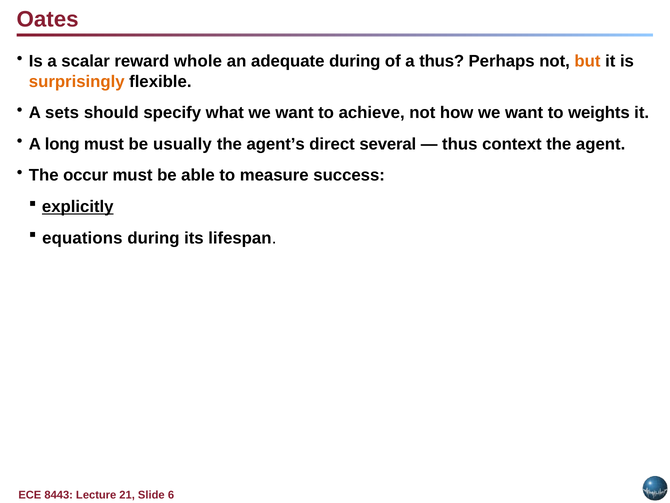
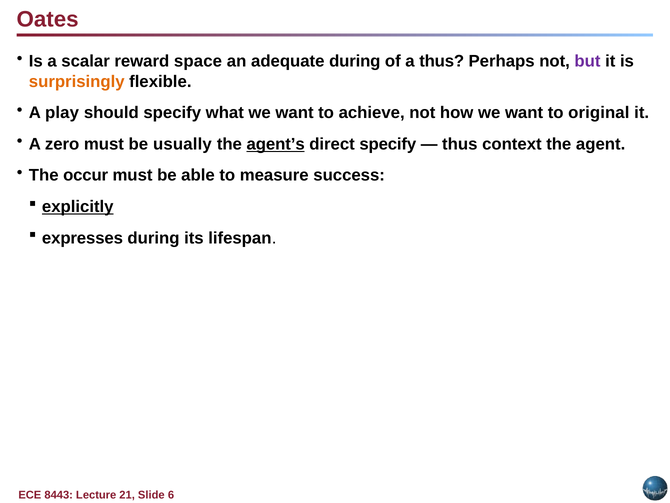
whole: whole -> space (198, 61)
but colour: orange -> purple (588, 61)
sets: sets -> play (62, 113)
weights: weights -> original (599, 113)
long: long -> zero (62, 144)
agent’s underline: none -> present (276, 144)
direct several: several -> specify (388, 144)
equations: equations -> expresses (82, 238)
